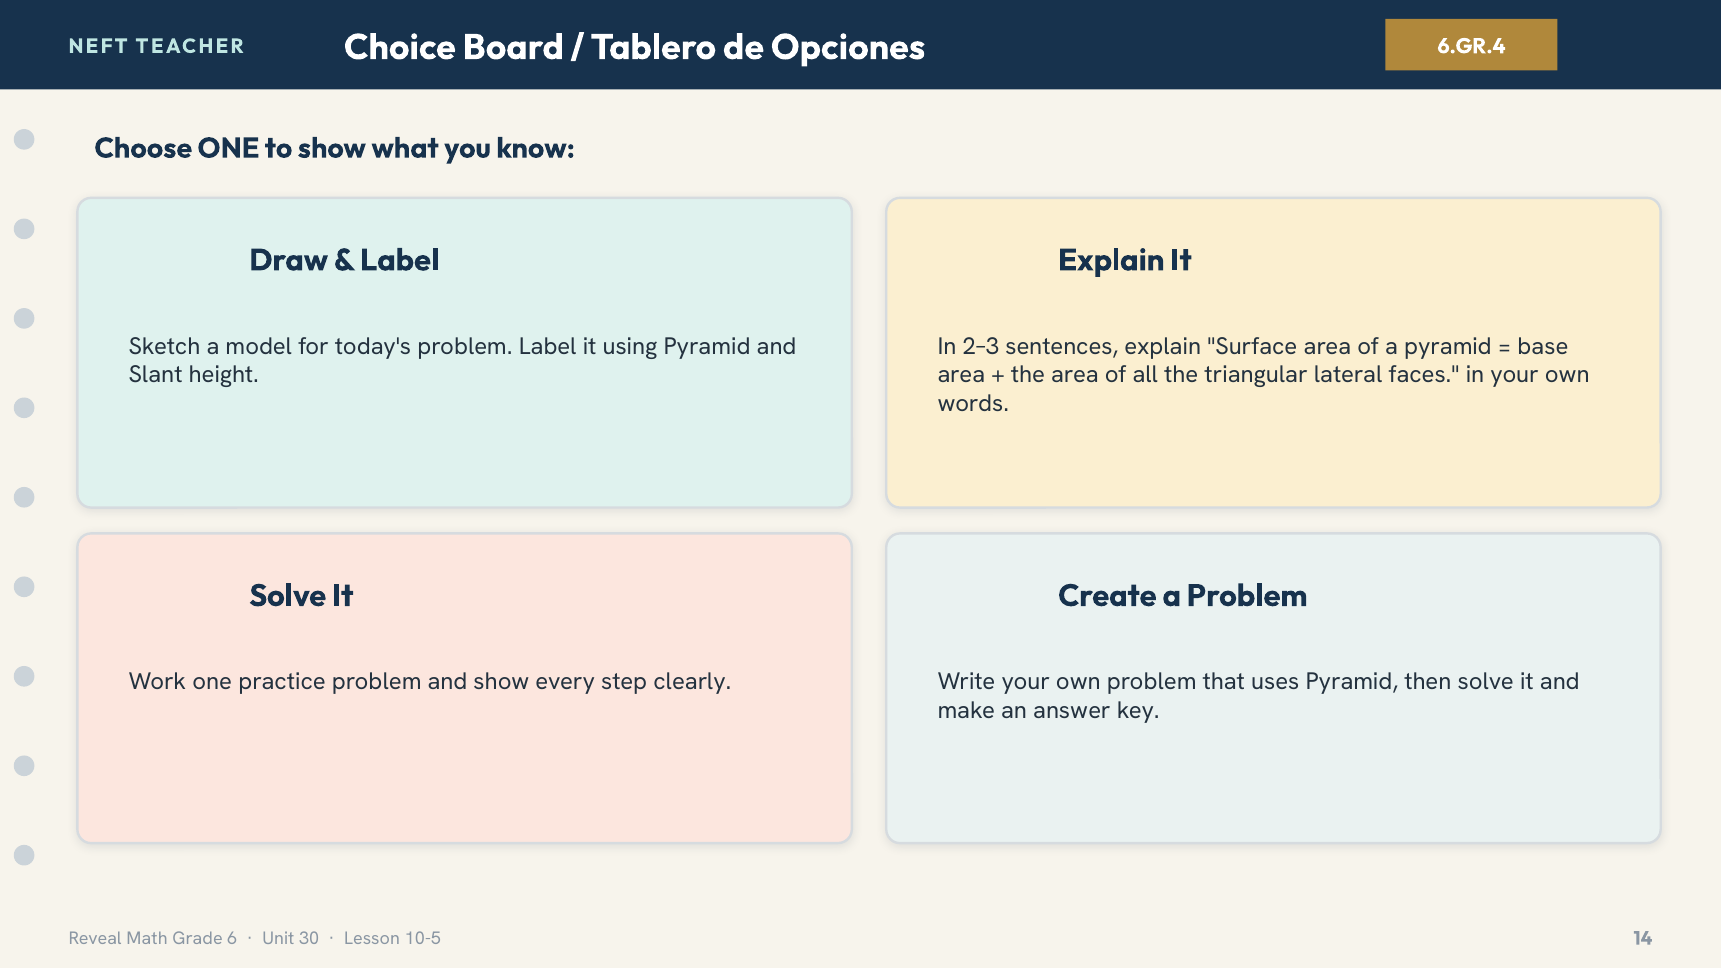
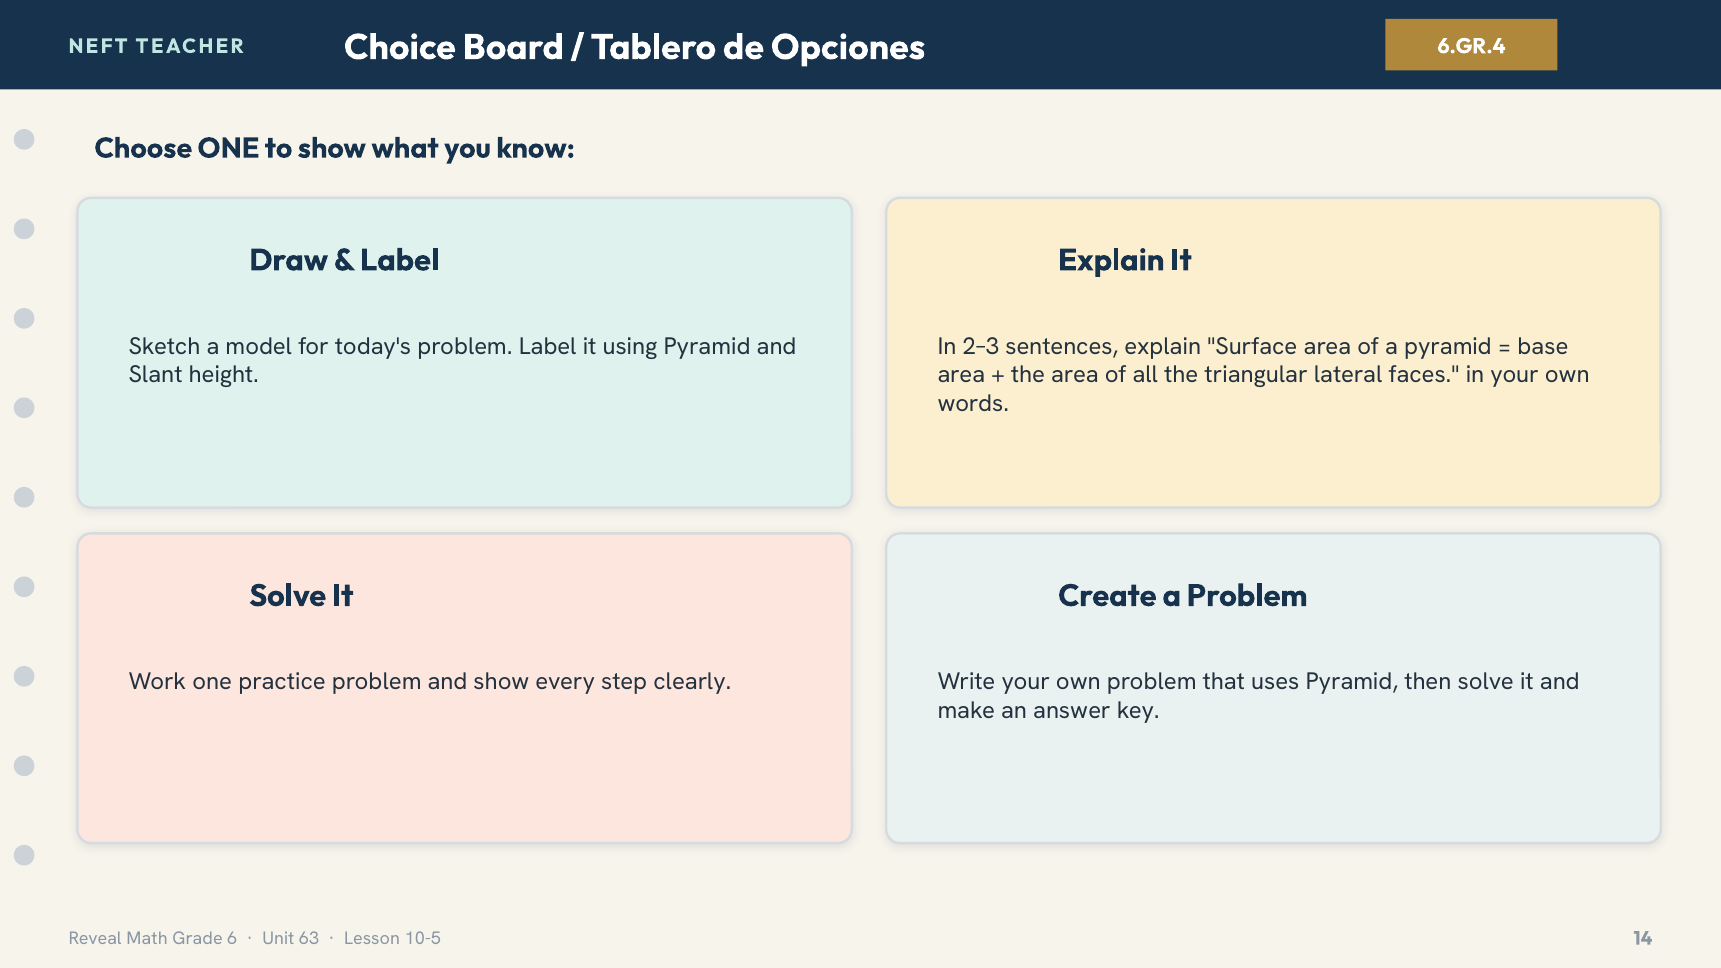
30: 30 -> 63 (309, 938)
